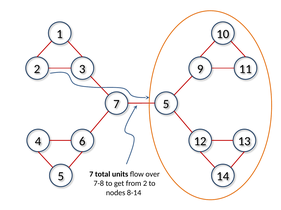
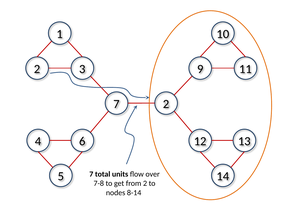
7 5: 5 -> 2 (166, 104)
